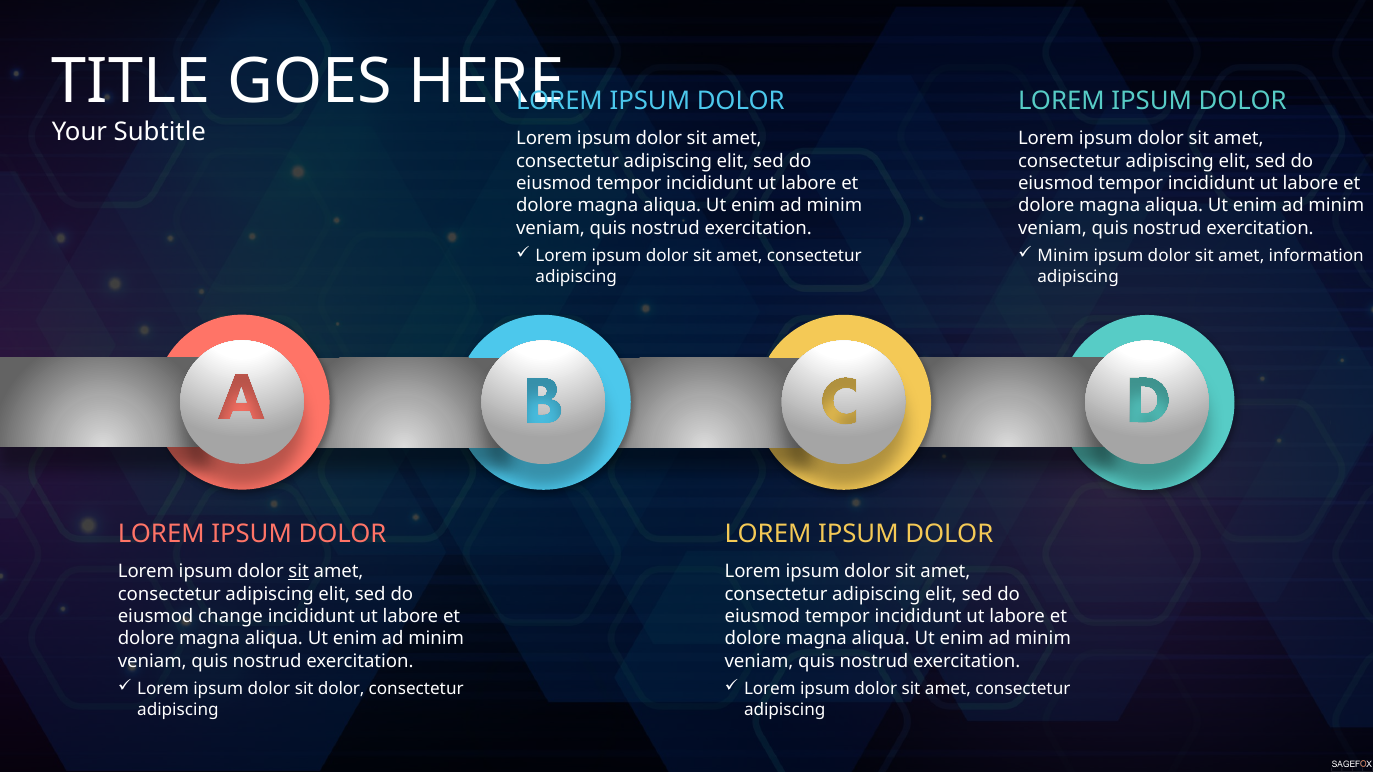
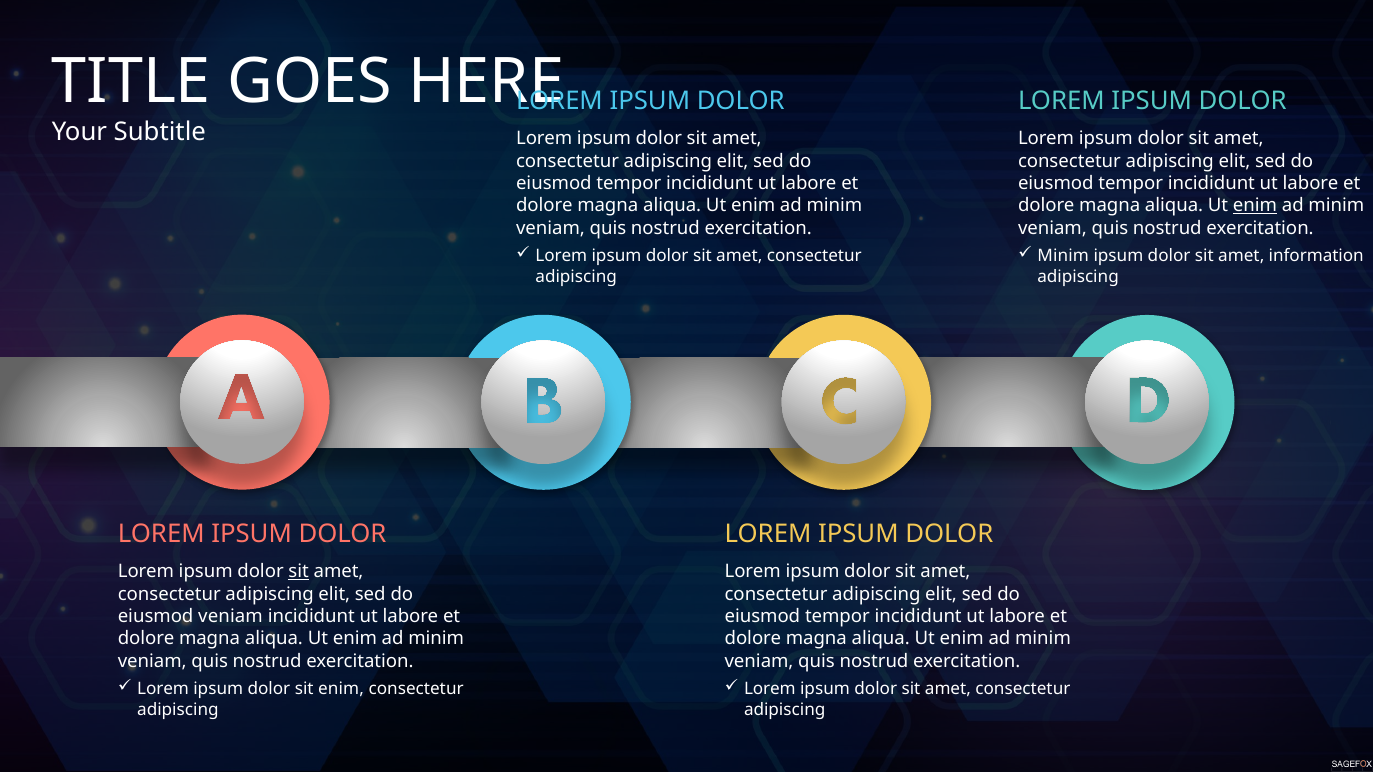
enim underline: none -> present (1255, 206)
eiusmod change: change -> veniam (231, 617)
sit dolor: dolor -> enim (341, 689)
